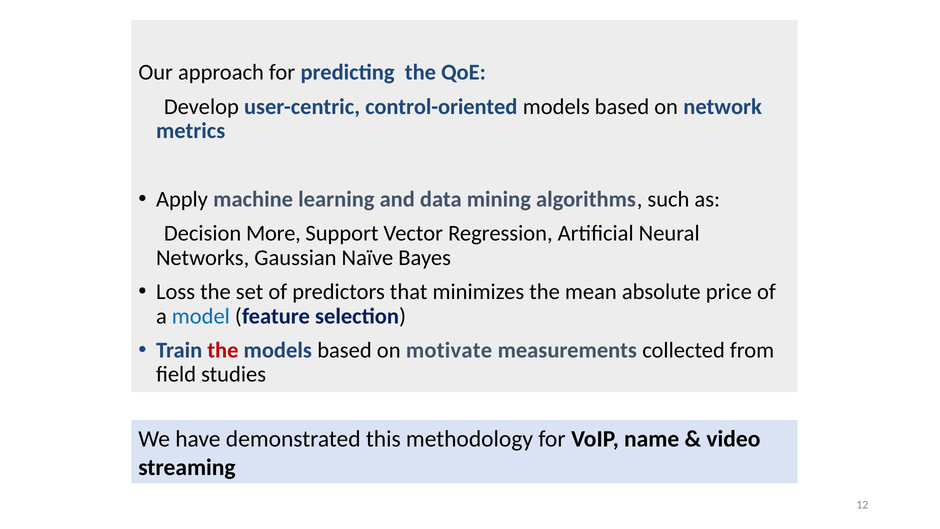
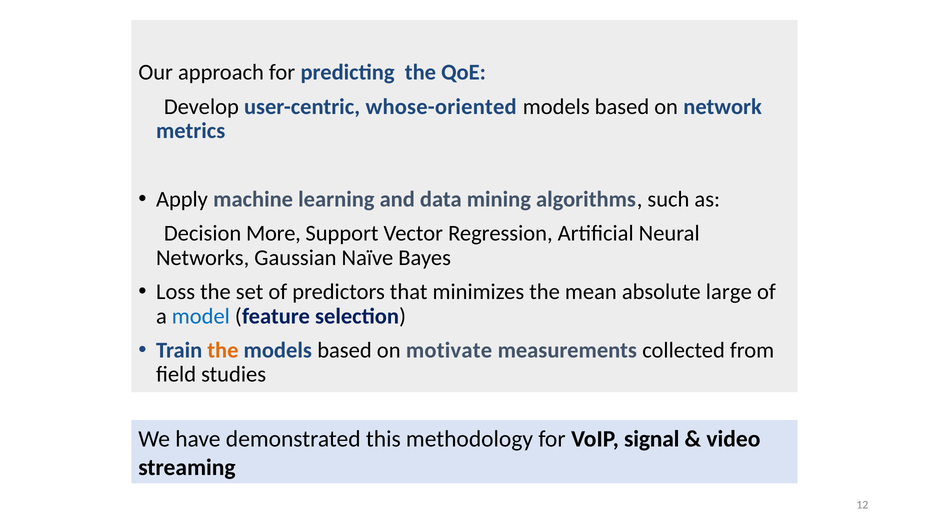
control-oriented: control-oriented -> whose-oriented (441, 107)
price: price -> large (729, 292)
the colour: red -> orange (223, 350)
name: name -> signal (652, 439)
